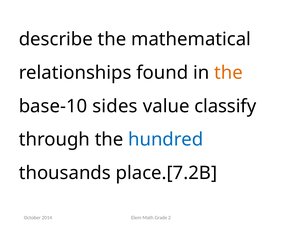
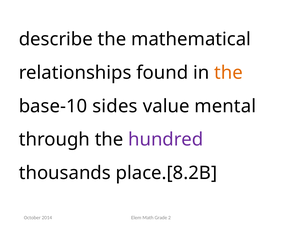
classify: classify -> mental (225, 106)
hundred colour: blue -> purple (166, 140)
place.[7.2B: place.[7.2B -> place.[8.2B (166, 173)
